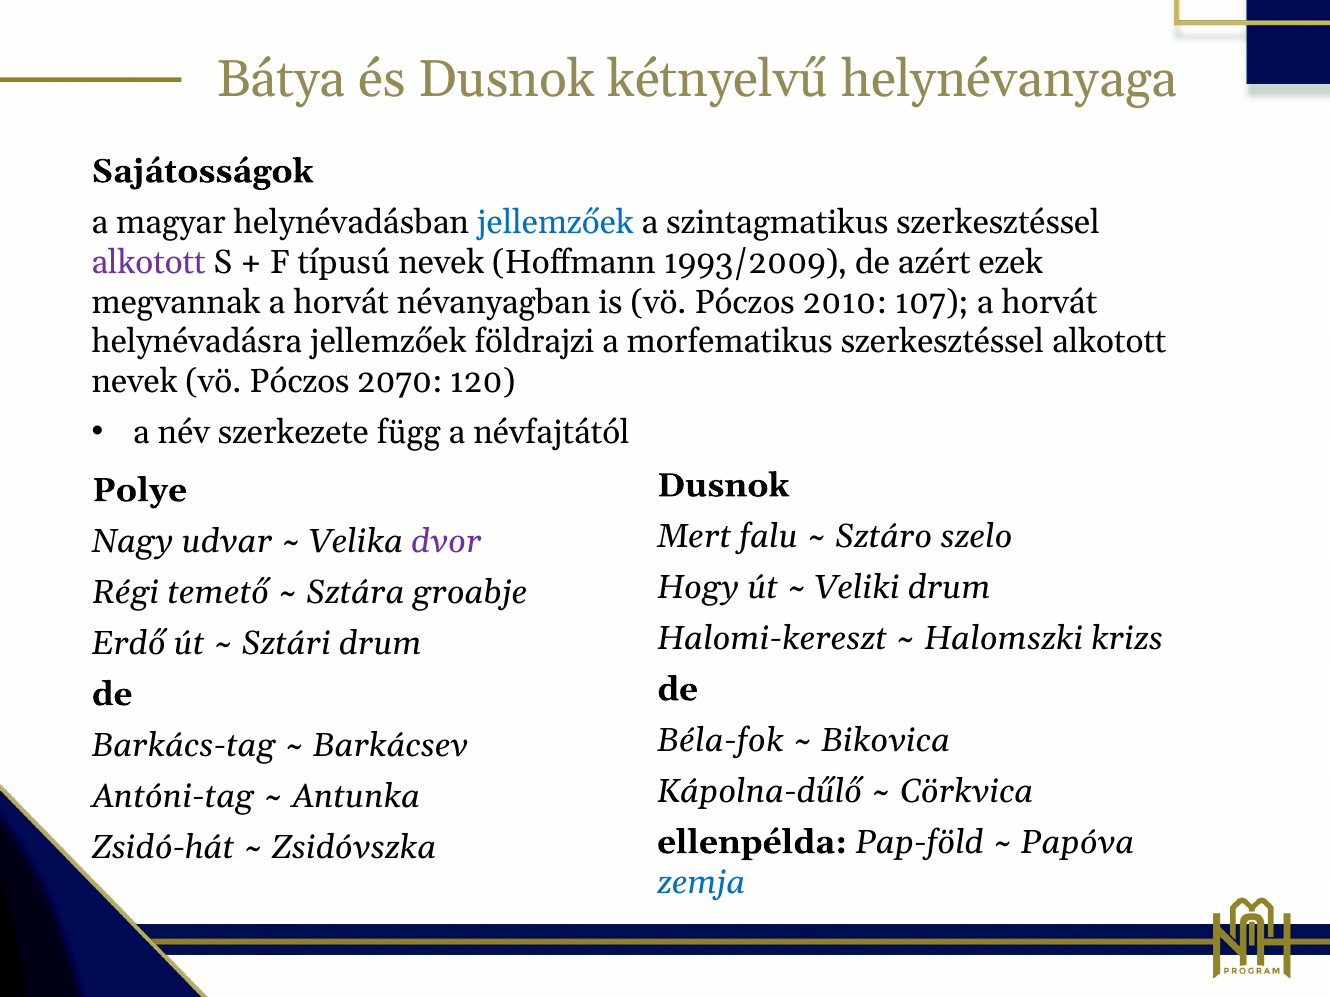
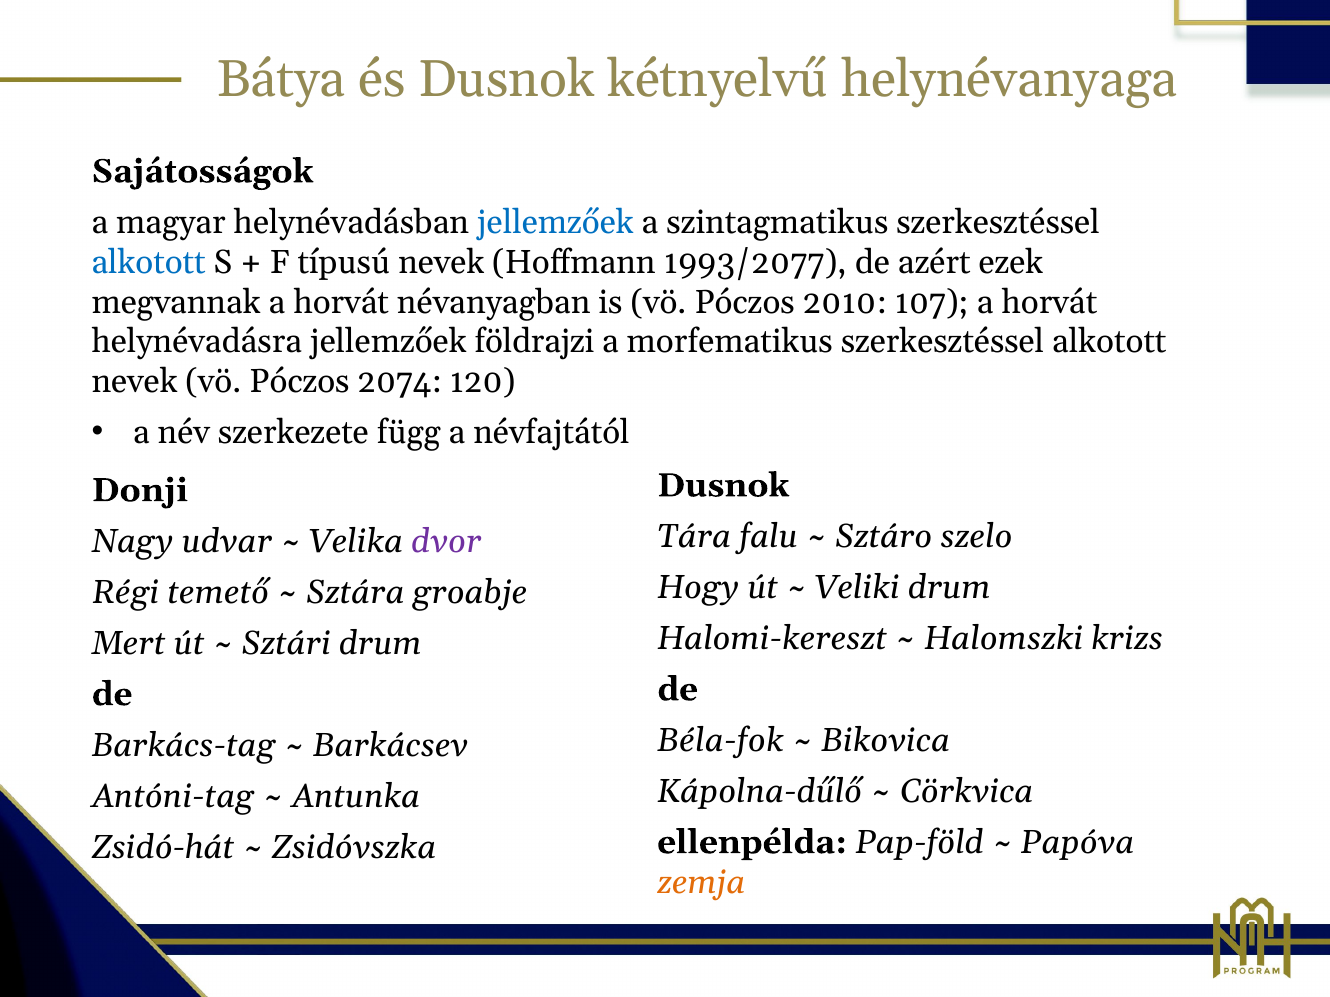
alkotott colour: purple -> blue (149, 262)
1993/2009: 1993/2009 -> 1993/2077 (755, 262)
2070: 2070 -> 2074 (400, 382)
Polye: Polye -> Donji (140, 491)
Mert: Mert -> Tára (694, 537)
Erdő: Erdő -> Mert (129, 644)
zemja colour: blue -> orange (701, 883)
